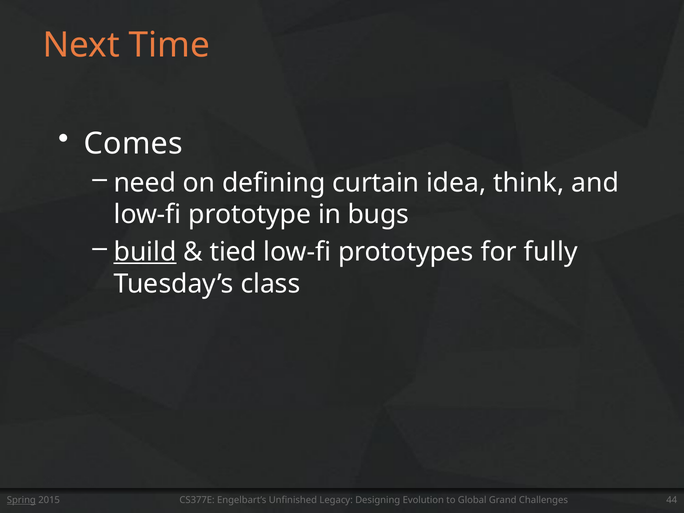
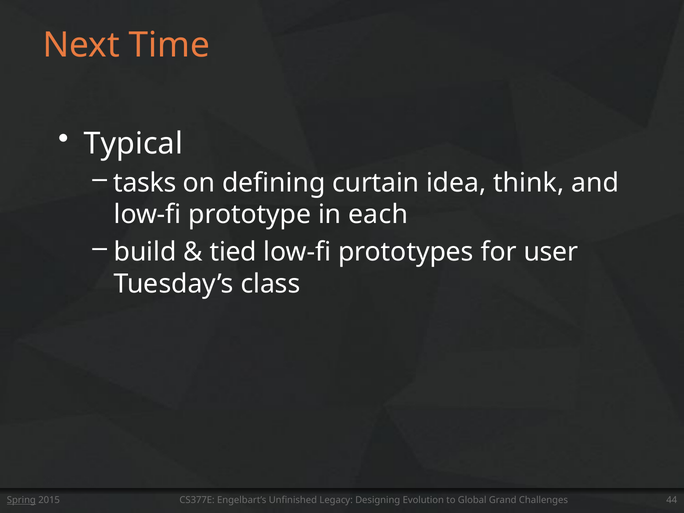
Comes: Comes -> Typical (133, 143)
need: need -> tasks (145, 183)
bugs: bugs -> each (378, 215)
build underline: present -> none (145, 252)
fully: fully -> user (551, 252)
